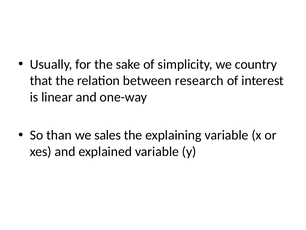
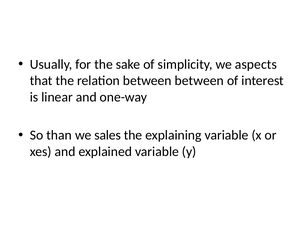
country: country -> aspects (256, 64)
between research: research -> between (199, 81)
